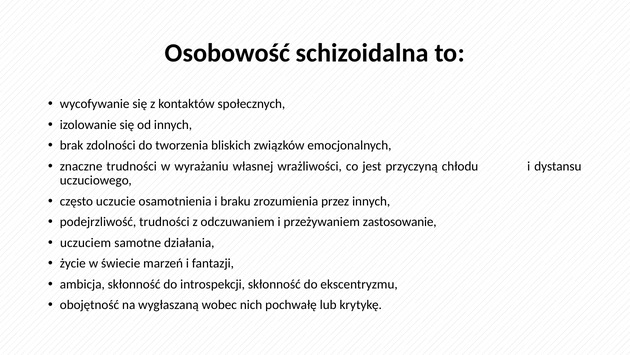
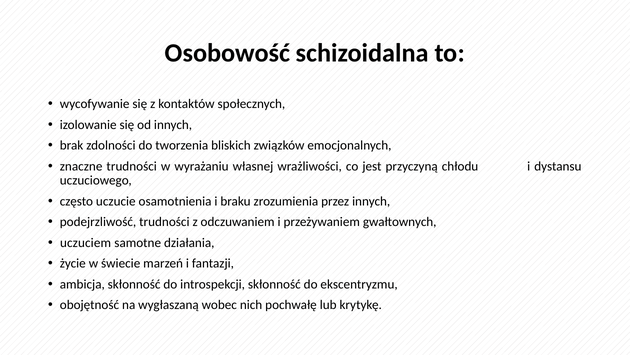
zastosowanie: zastosowanie -> gwałtownych (400, 222)
